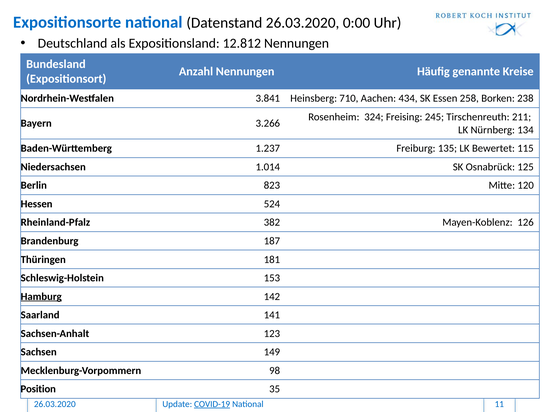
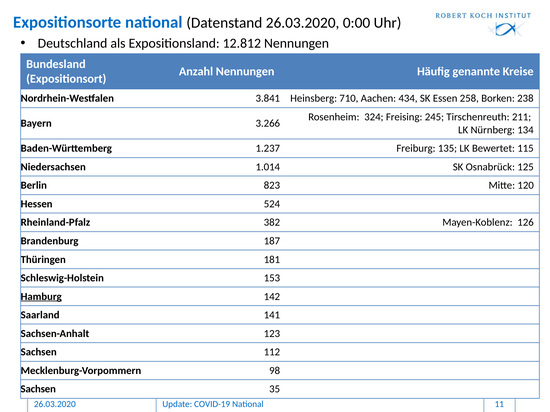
149: 149 -> 112 (272, 352)
Position: Position -> Sachsen (38, 390)
COVID-19 underline: present -> none (212, 404)
